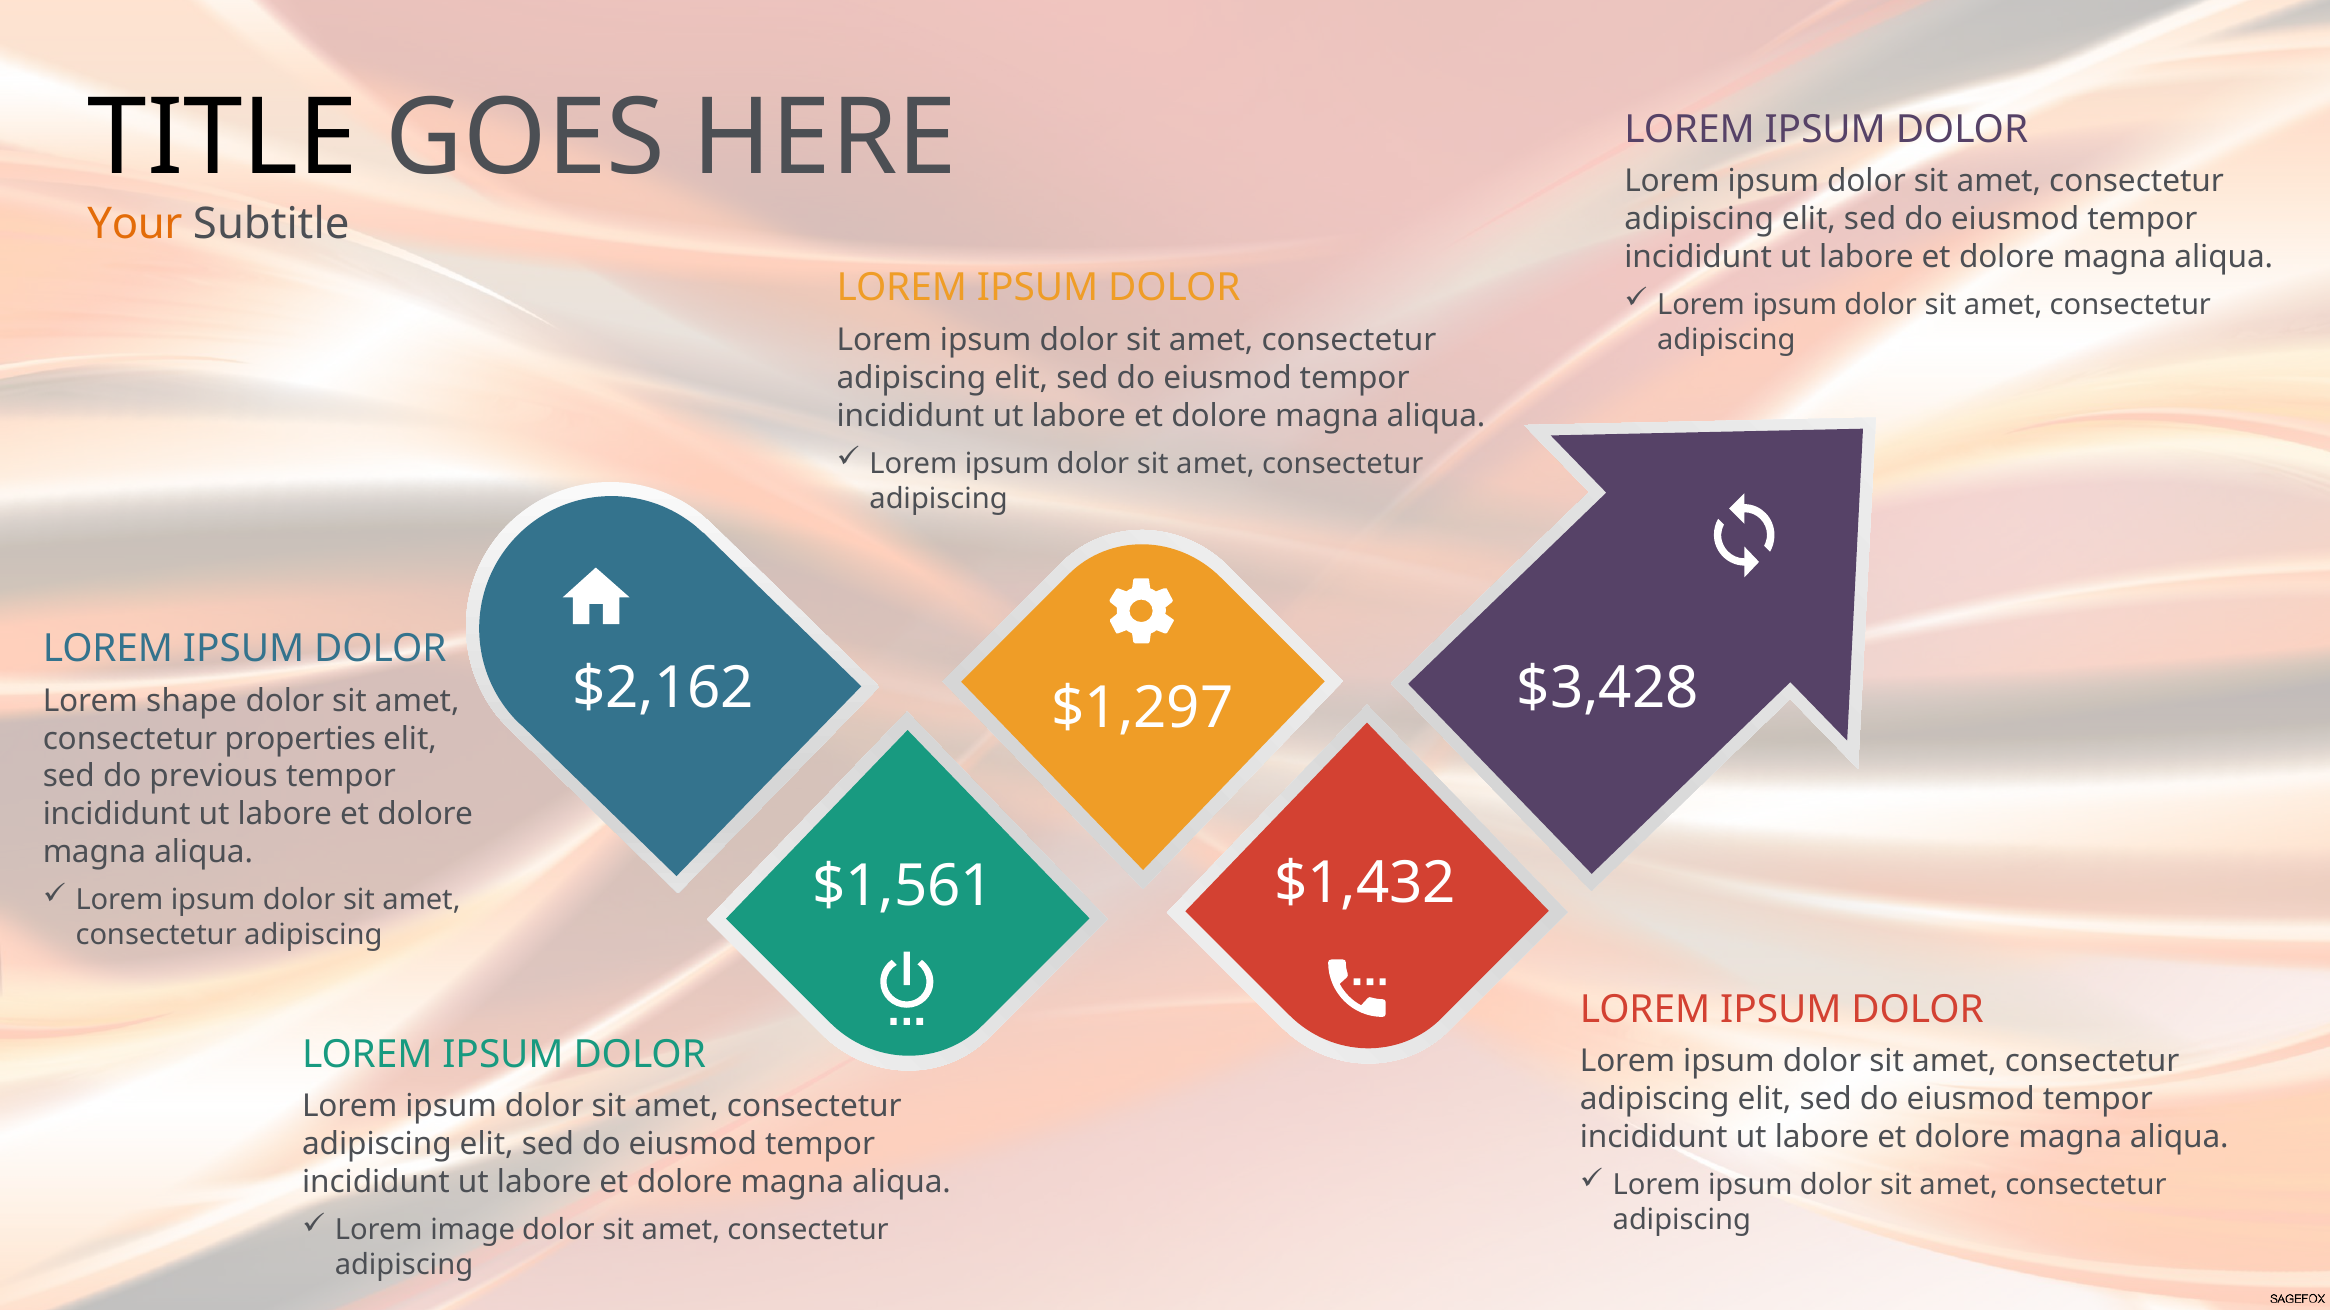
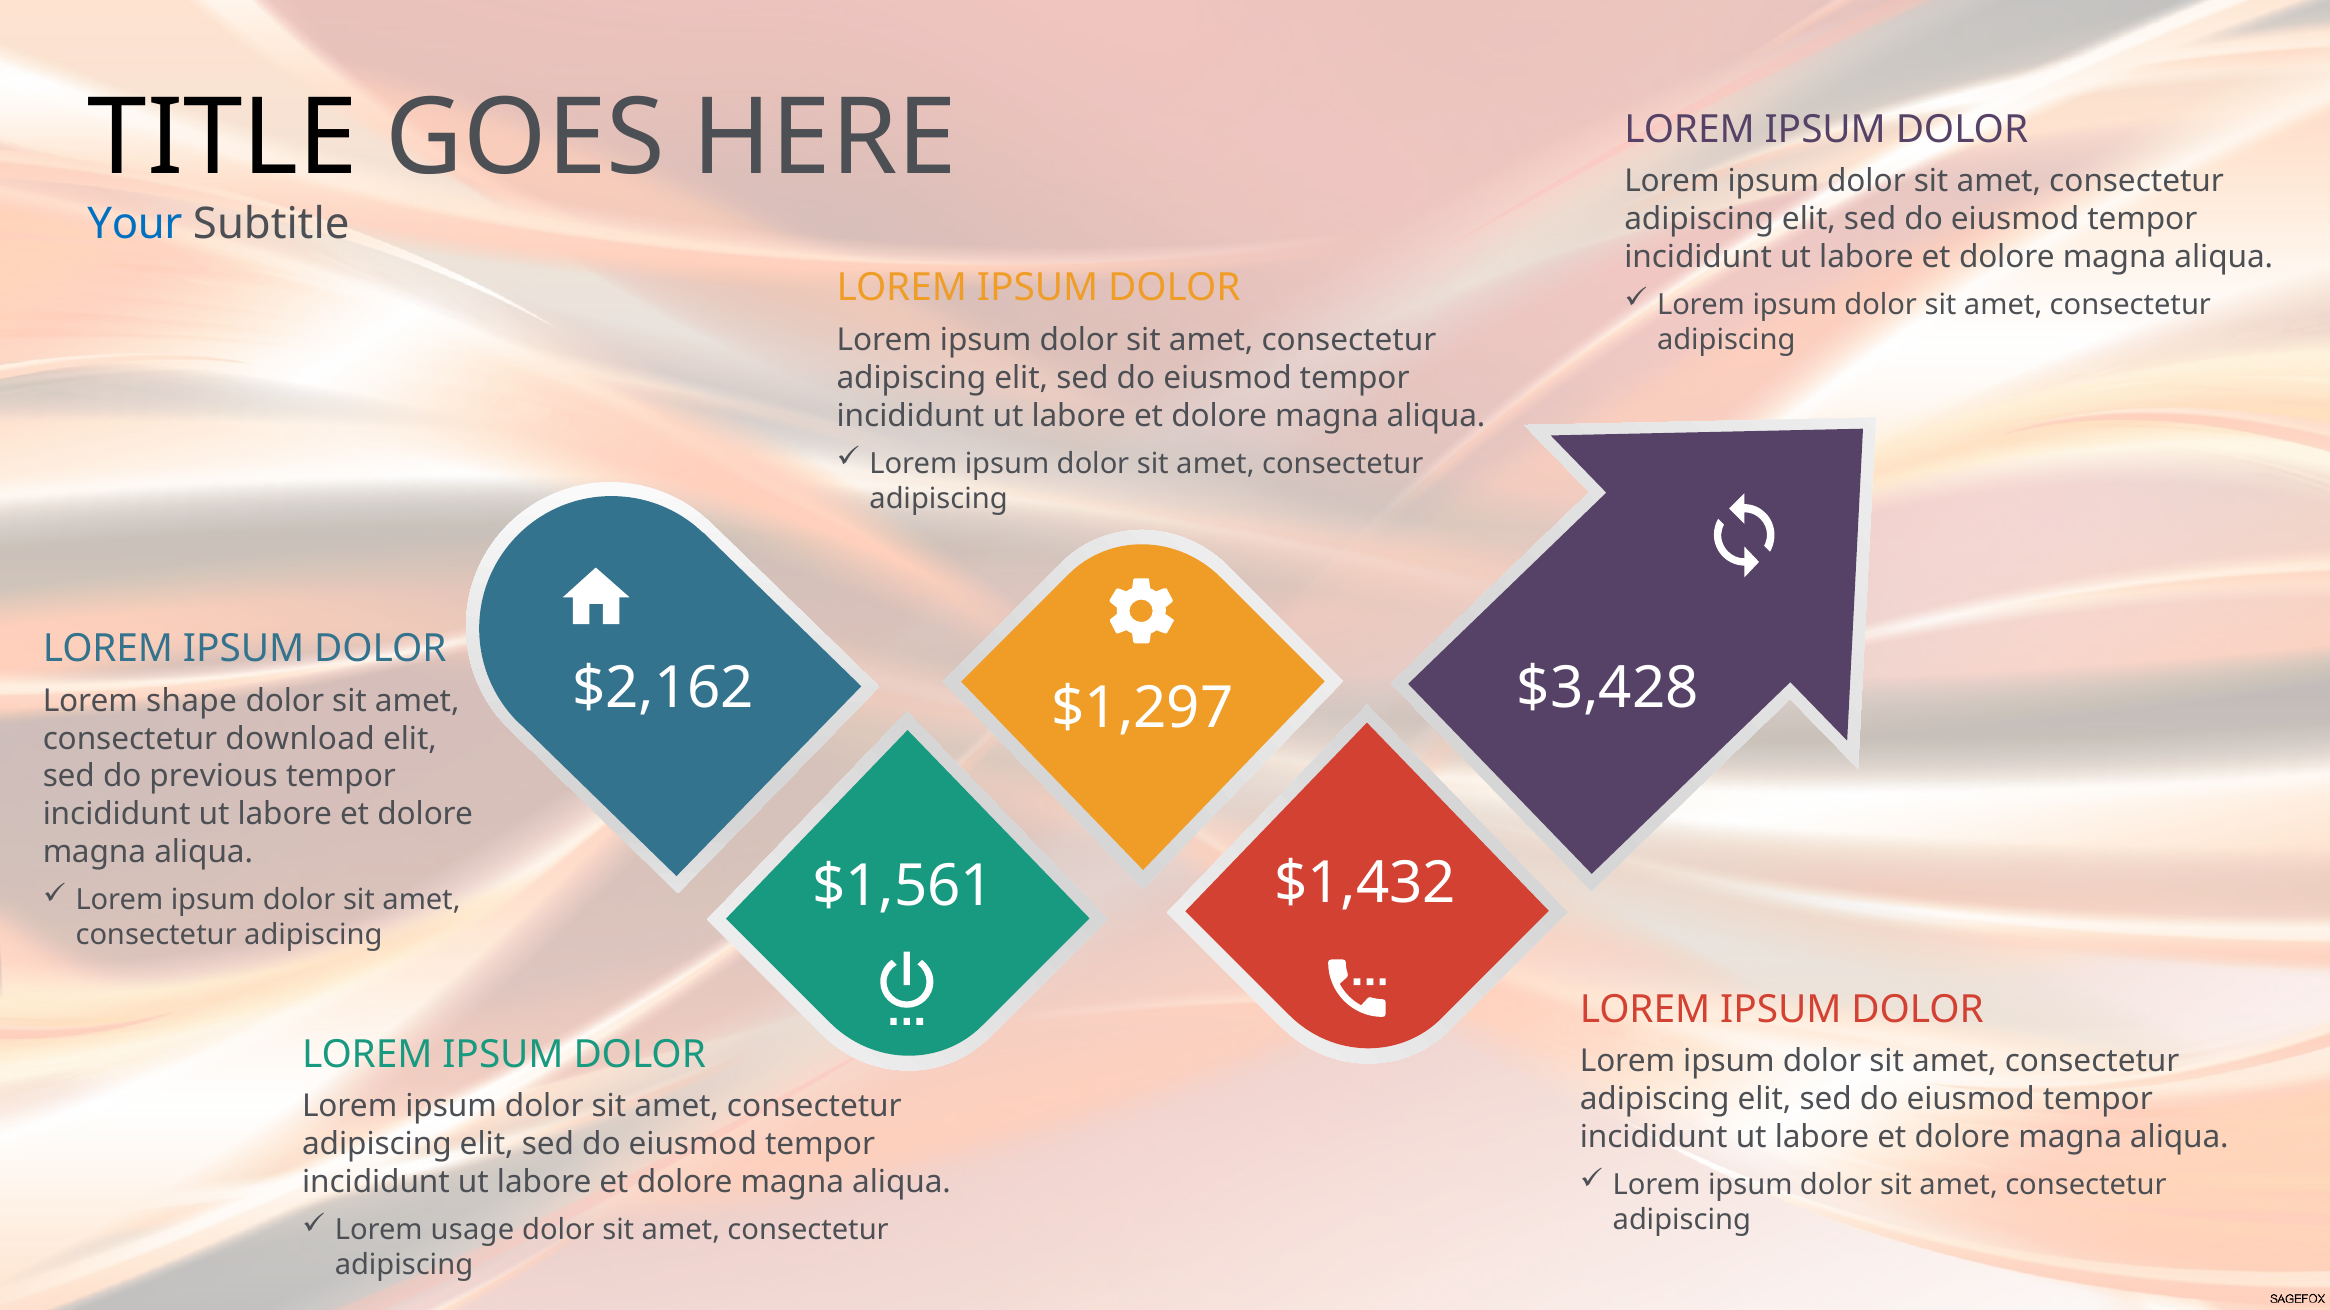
Your colour: orange -> blue (135, 224)
properties: properties -> download (300, 739)
image: image -> usage (472, 1231)
